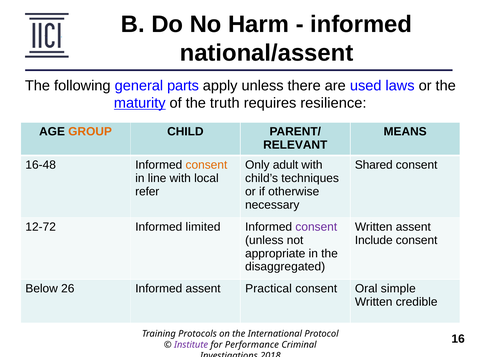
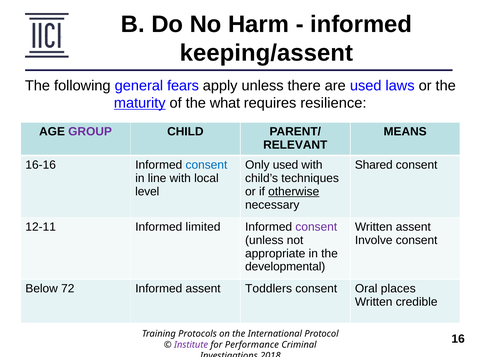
national/assent: national/assent -> keeping/assent (267, 53)
parts: parts -> fears (183, 86)
truth: truth -> what (225, 103)
GROUP colour: orange -> purple (90, 132)
16-48: 16-48 -> 16-16 (41, 165)
consent colour: orange -> blue (206, 165)
Only adult: adult -> used (286, 165)
refer: refer -> level (147, 192)
otherwise underline: none -> present (294, 192)
12-72: 12-72 -> 12-11 (41, 227)
Include: Include -> Involve (374, 241)
disaggregated: disaggregated -> developmental (285, 267)
26: 26 -> 72 (68, 289)
Practical: Practical -> Toddlers (269, 289)
simple: simple -> places (398, 289)
